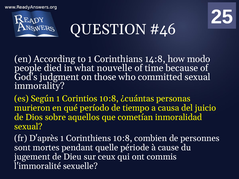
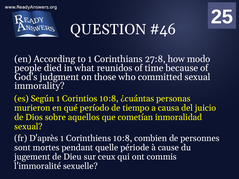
14:8: 14:8 -> 27:8 (155, 59)
nouvelle: nouvelle -> reunidos (115, 68)
